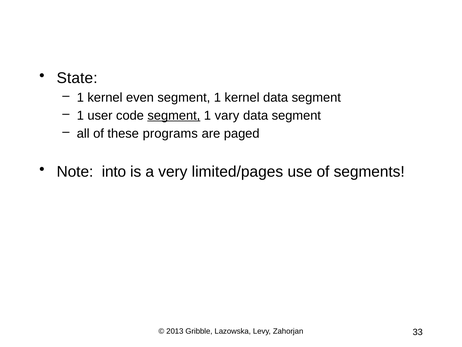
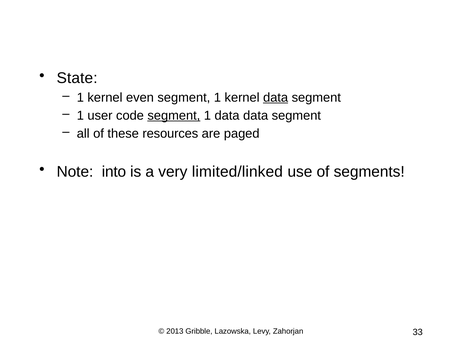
data underline: none -> present (276, 97)
1 vary: vary -> data (227, 115)
programs: programs -> resources (170, 133)
limited/pages: limited/pages -> limited/linked (237, 172)
